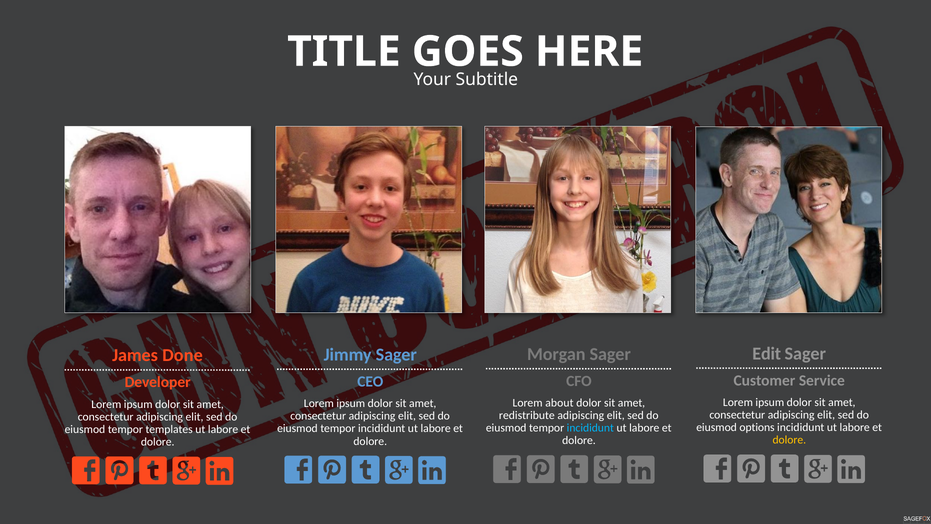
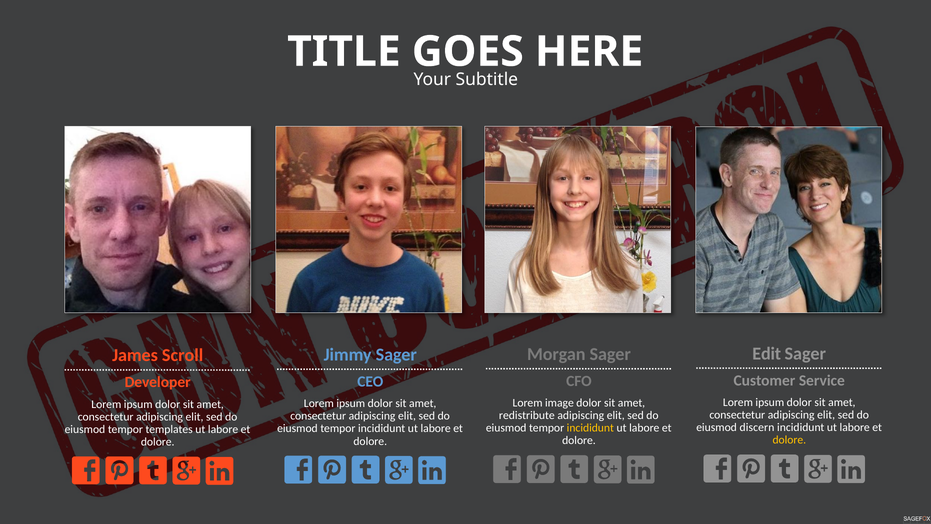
Done: Done -> Scroll (183, 355)
about: about -> image (559, 403)
options: options -> discern (757, 427)
incididunt colour: light blue -> yellow (590, 428)
